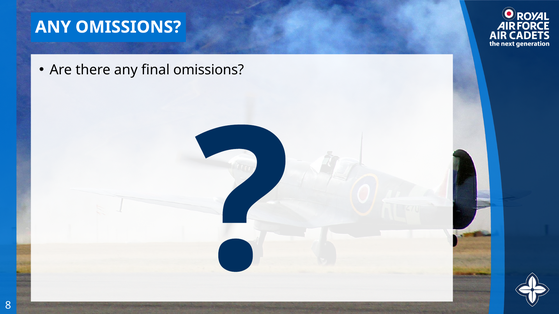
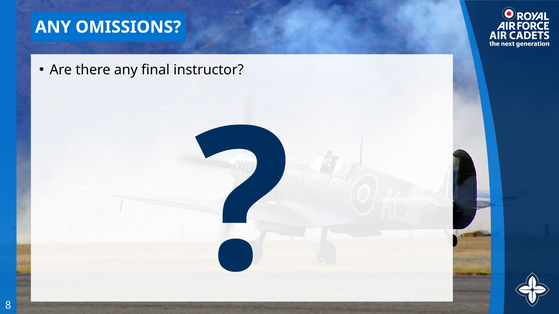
final omissions: omissions -> instructor (209, 70)
